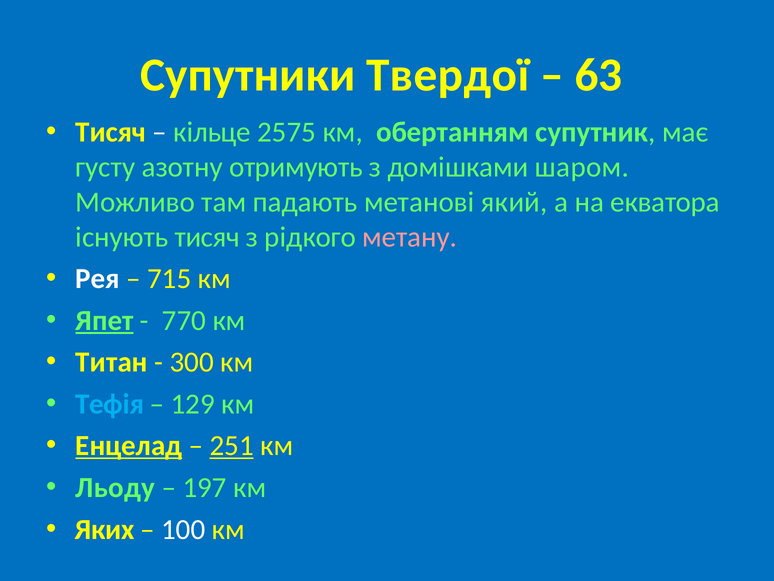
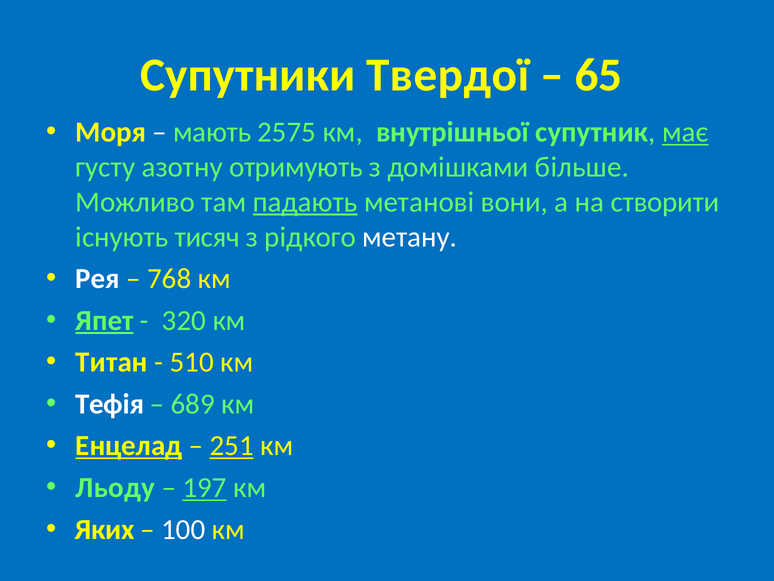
63: 63 -> 65 (598, 75)
Тисяч: Тисяч -> Моря (111, 132)
кільце: кільце -> мають (212, 132)
обертанням: обертанням -> внутрішньої (452, 132)
має underline: none -> present (685, 132)
шаром: шаром -> більше (582, 167)
падають underline: none -> present (305, 202)
який: який -> вони (514, 202)
екватора: екватора -> створити (665, 202)
метану colour: pink -> white (410, 237)
715: 715 -> 768 (169, 279)
770: 770 -> 320 (184, 320)
300: 300 -> 510 (192, 362)
Тефія colour: light blue -> white (110, 404)
129: 129 -> 689 (193, 404)
197 underline: none -> present (205, 487)
